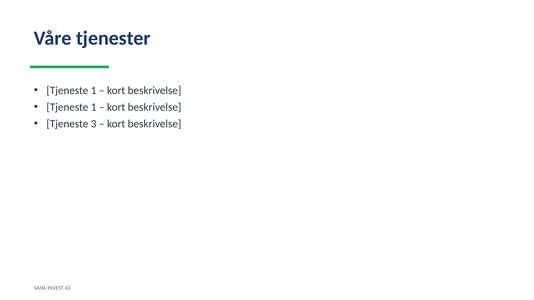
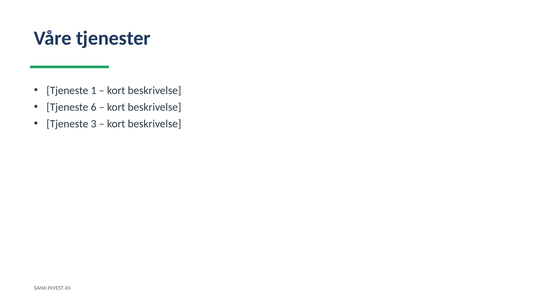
1: 1 -> 6 (94, 107)
